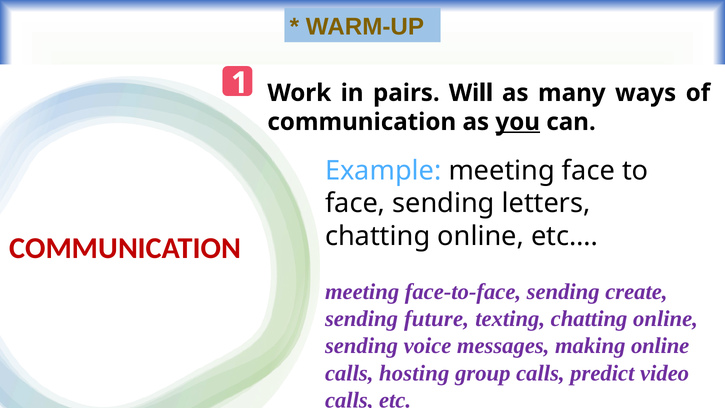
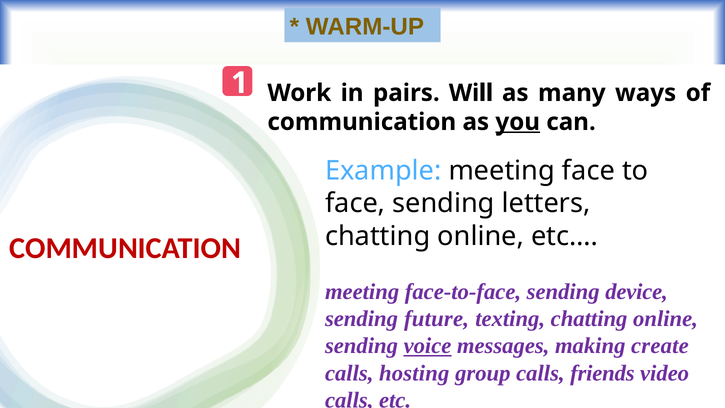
create: create -> device (636, 291)
voice underline: none -> present (427, 346)
making online: online -> create (660, 346)
predict: predict -> friends (602, 373)
